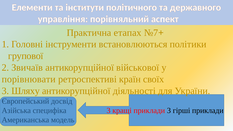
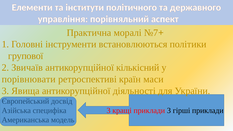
етапах: етапах -> моралі (128, 33)
військової: військової -> кількісний (138, 68)
своїх: своїх -> маси (153, 79)
Шляху: Шляху -> Явища (25, 91)
